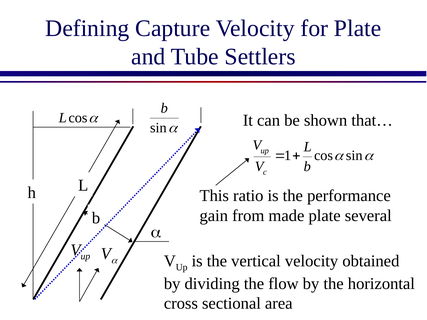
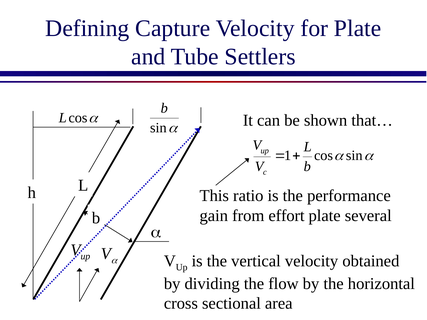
made: made -> effort (287, 216)
